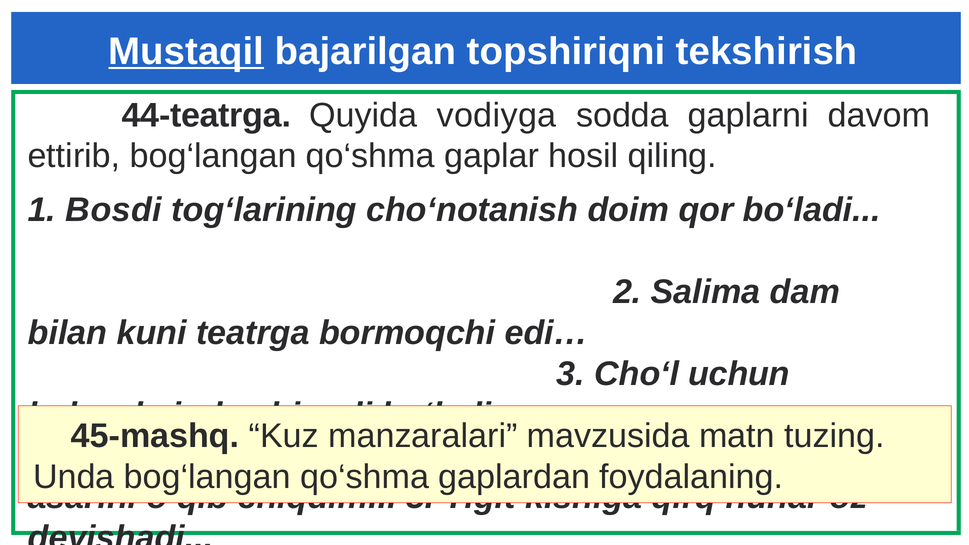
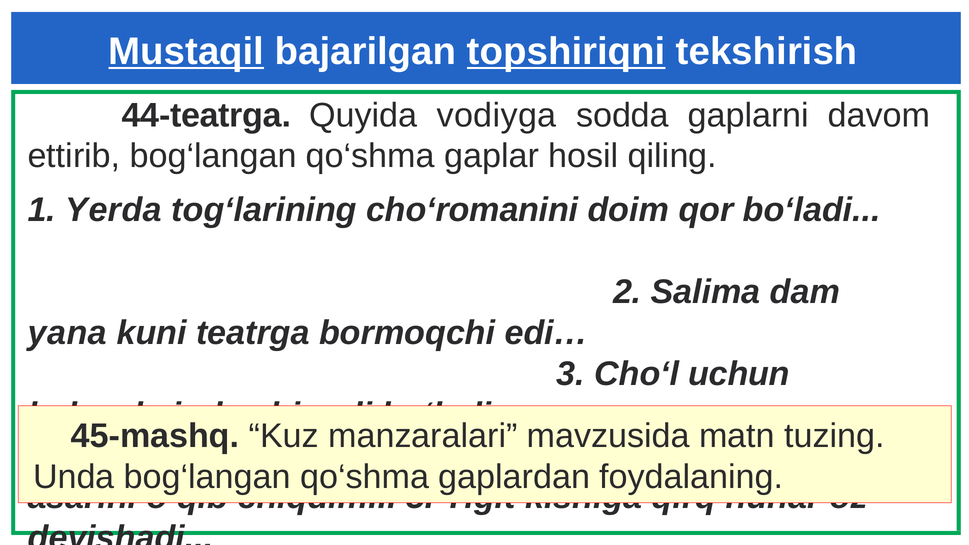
topshiriqni underline: none -> present (566, 51)
Bosdi: Bosdi -> Yerda (114, 210)
cho‘notanish: cho‘notanish -> cho‘romanini (472, 210)
bilan: bilan -> yana (67, 333)
